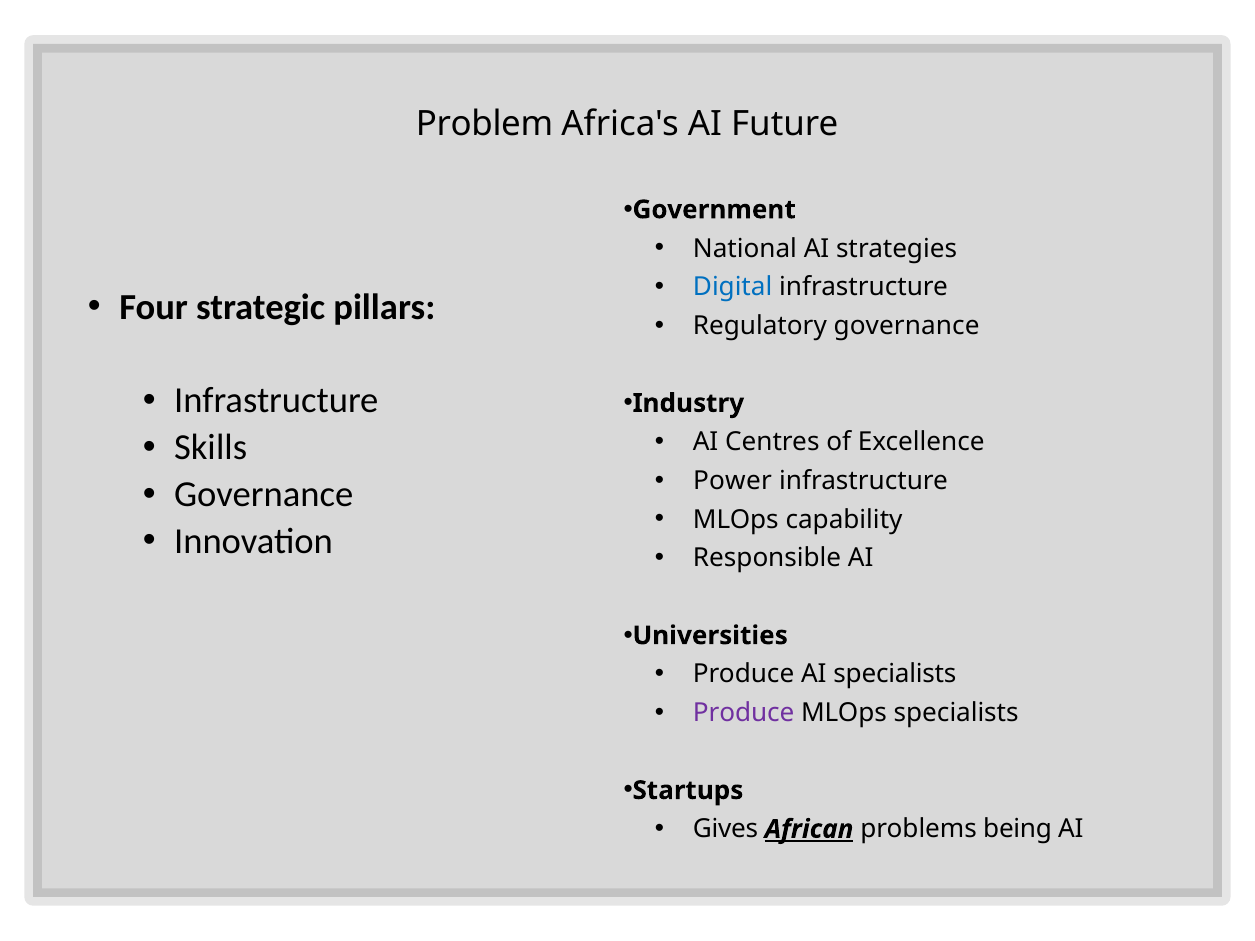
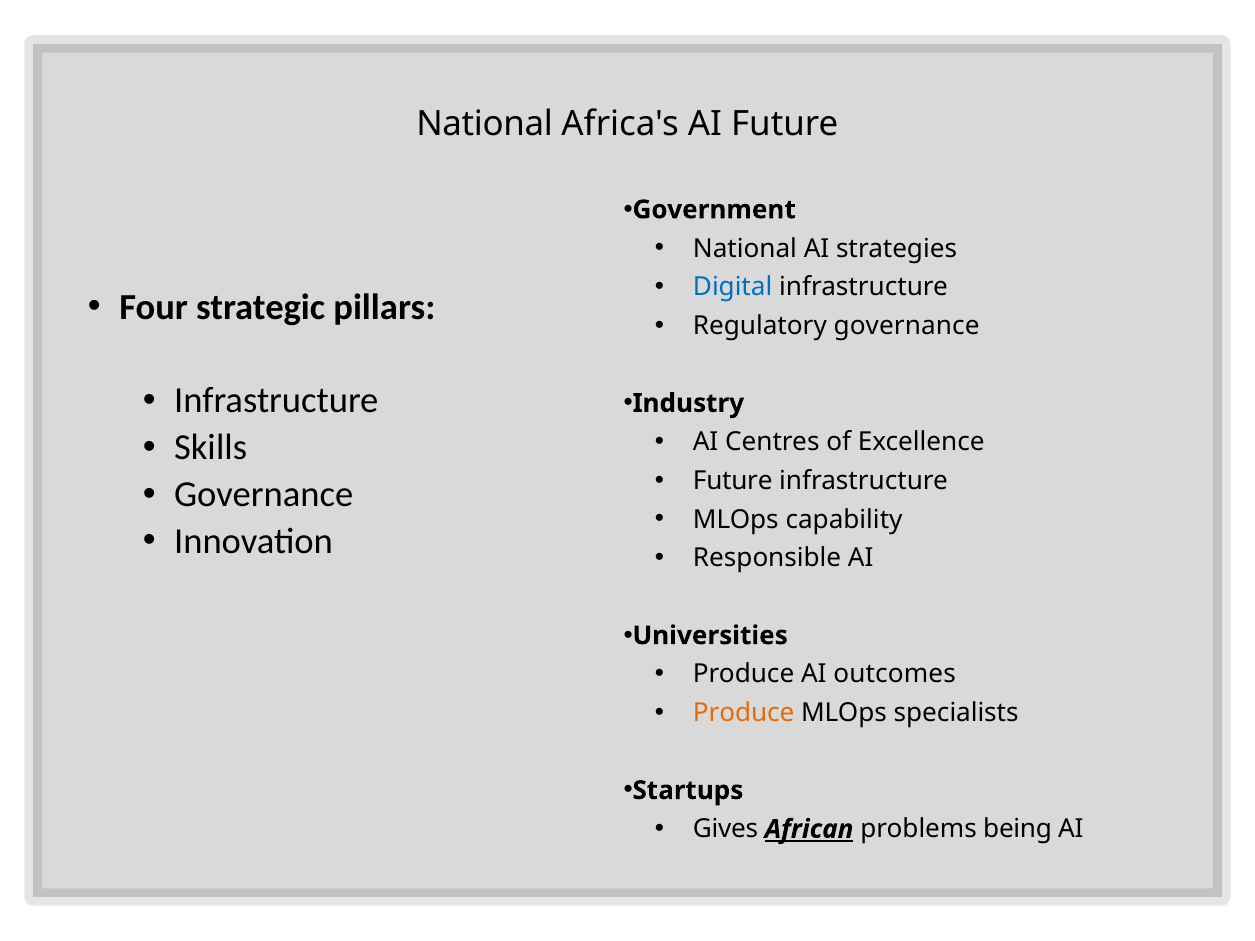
Problem: Problem -> National (485, 124)
Power: Power -> Future (733, 481)
AI specialists: specialists -> outcomes (895, 674)
Produce colour: purple -> orange (744, 713)
